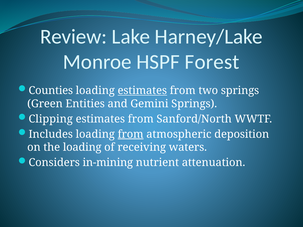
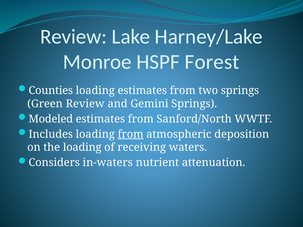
estimates underline: present -> none (142, 91)
Green Entities: Entities -> Review (85, 104)
Clipping: Clipping -> Modeled (51, 119)
in-mining: in-mining -> in-waters (108, 163)
